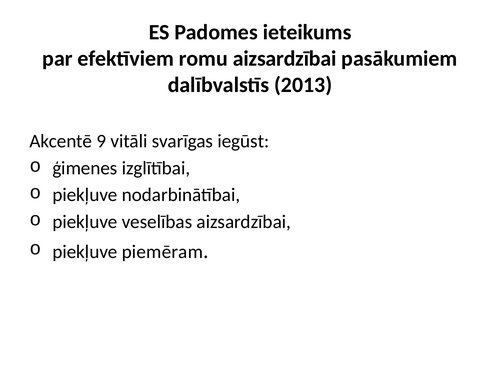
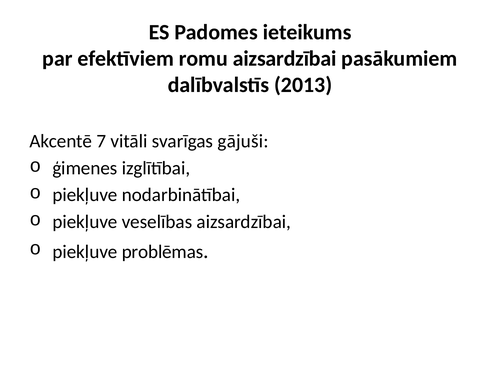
9: 9 -> 7 (101, 141)
iegūst: iegūst -> gājuši (243, 141)
piemēram: piemēram -> problēmas (163, 252)
